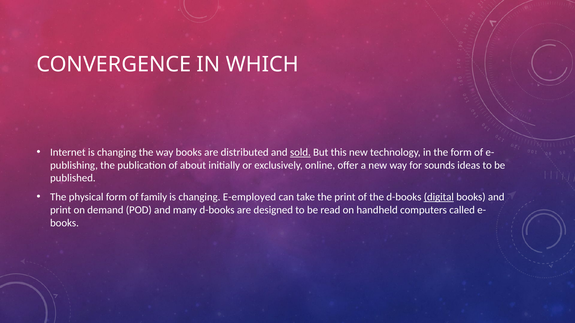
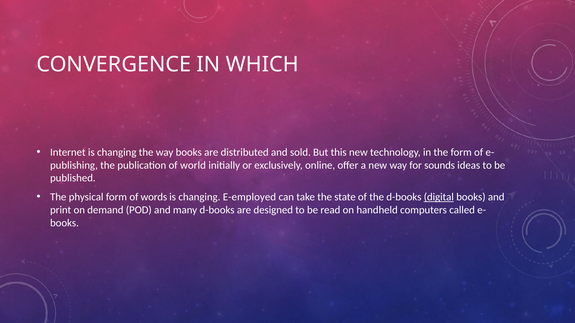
sold underline: present -> none (300, 152)
about: about -> world (193, 165)
family: family -> words (154, 197)
the print: print -> state (345, 197)
